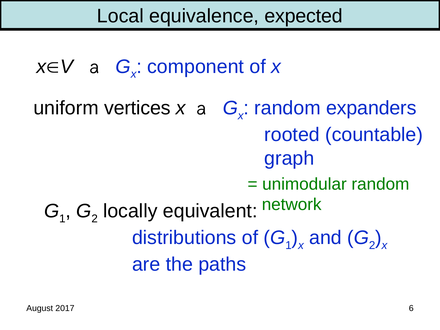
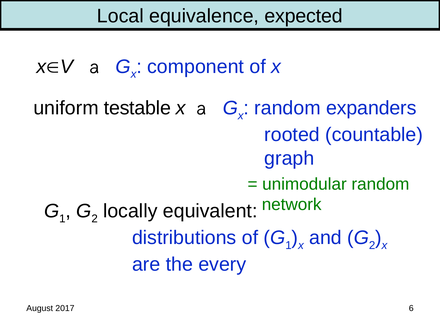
vertices: vertices -> testable (137, 108)
paths: paths -> every (222, 264)
